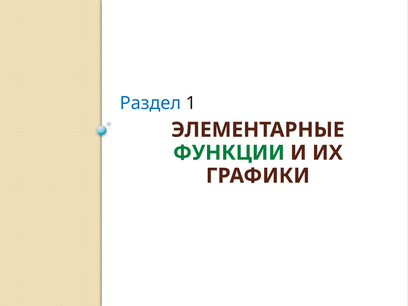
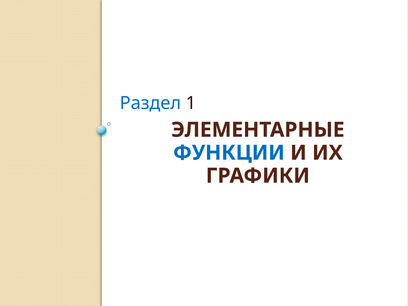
ФУНКЦИИ colour: green -> blue (229, 153)
